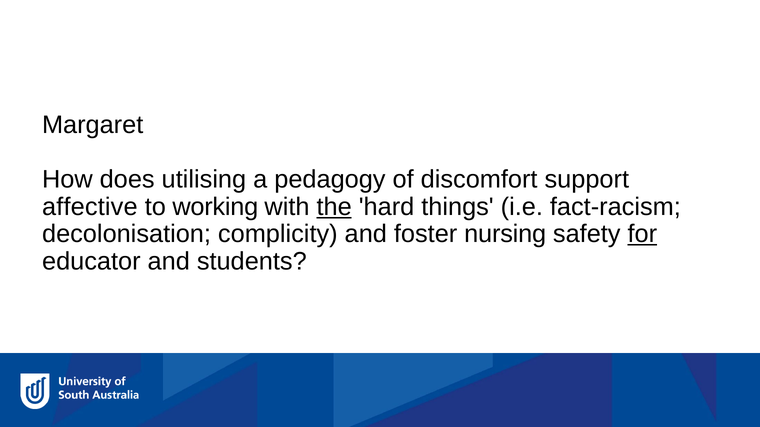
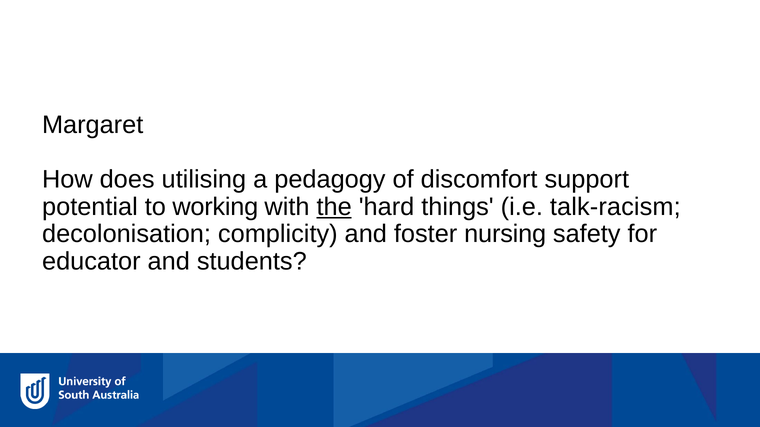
affective: affective -> potential (90, 207)
fact-racism: fact-racism -> talk-racism (615, 207)
for underline: present -> none (642, 234)
